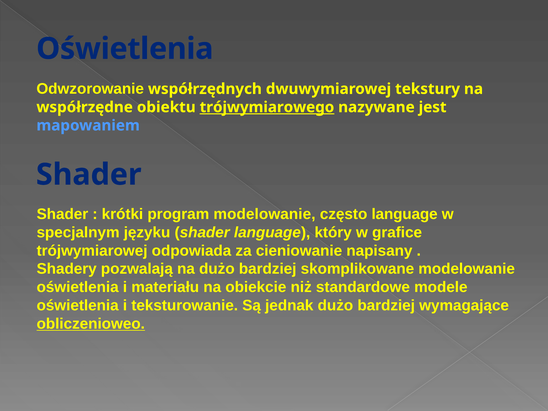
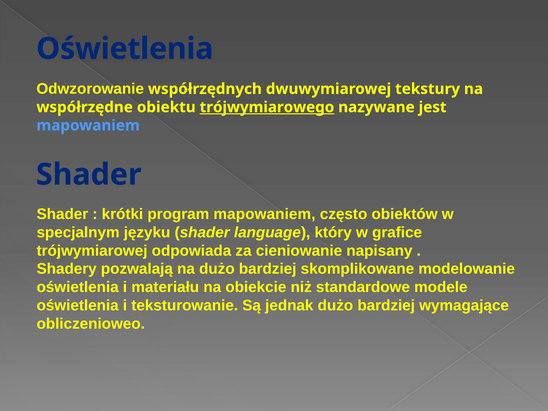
program modelowanie: modelowanie -> mapowaniem (264, 214)
często language: language -> obiektów (405, 214)
obliczenioweo underline: present -> none (91, 324)
